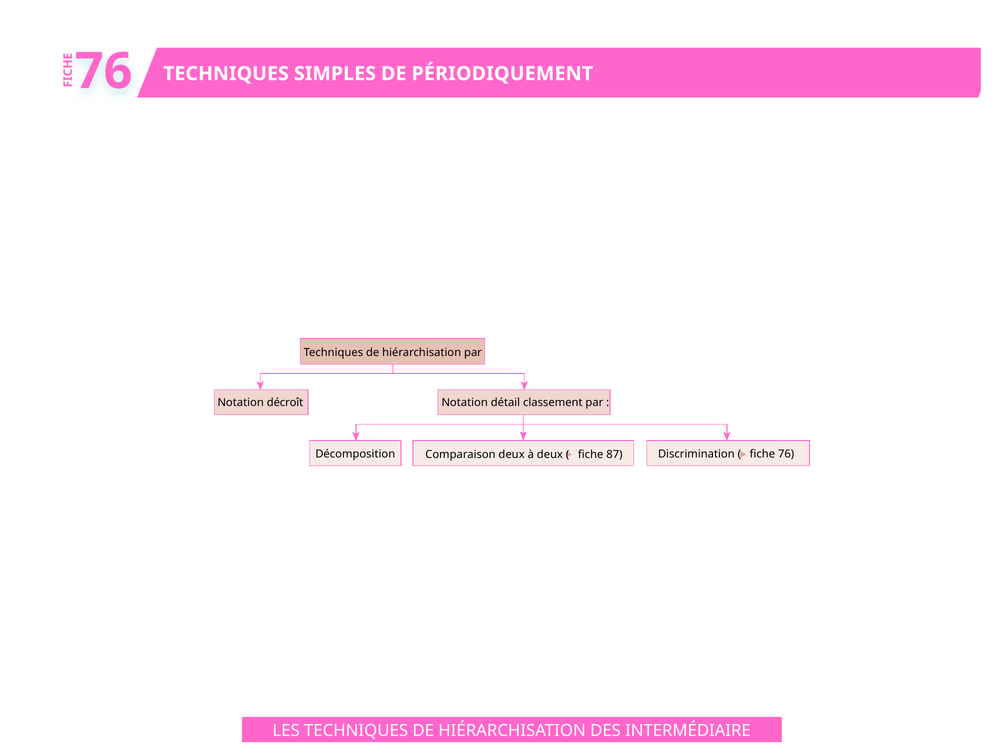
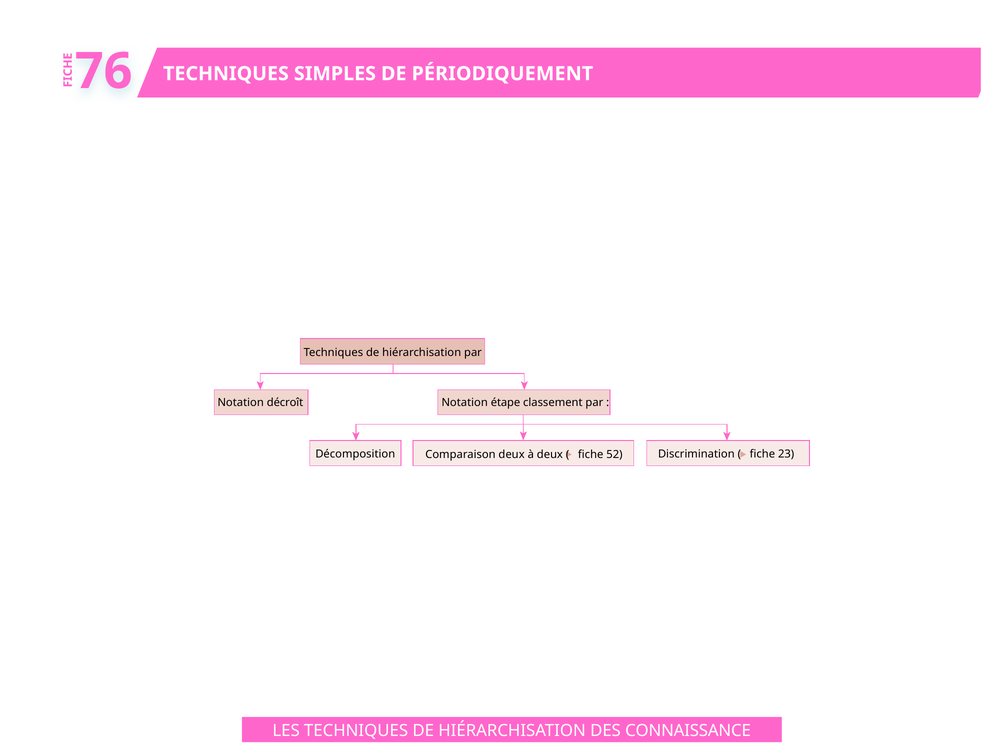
détail: détail -> étape (506, 403)
fiche 76: 76 -> 23 (786, 454)
87: 87 -> 52 (614, 455)
INTERMÉDIAIRE: INTERMÉDIAIRE -> CONNAISSANCE (688, 731)
